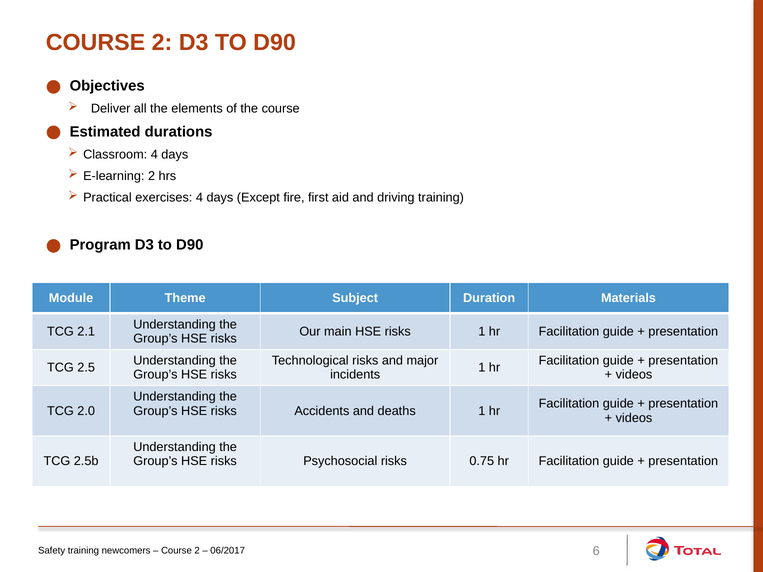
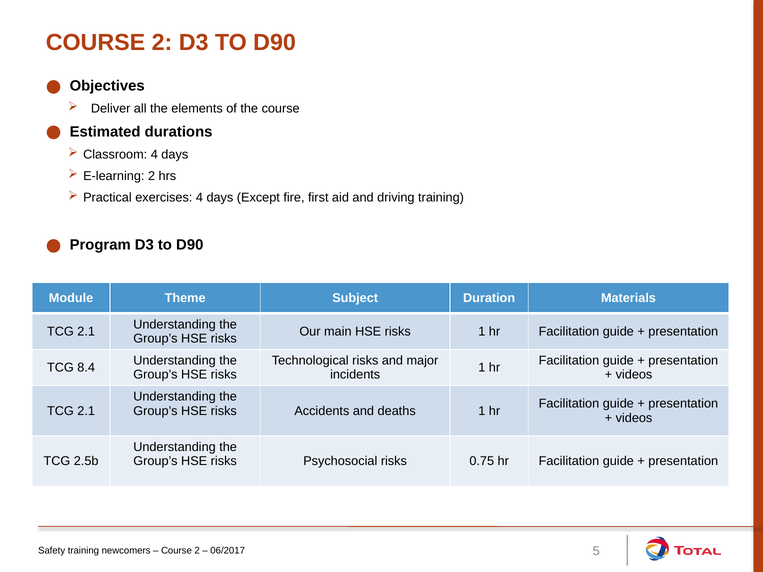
2.5: 2.5 -> 8.4 (86, 368)
2.0: 2.0 -> 2.1 (86, 411)
6: 6 -> 5 (596, 551)
